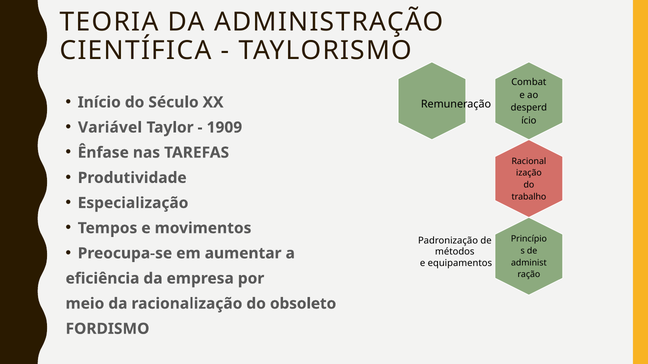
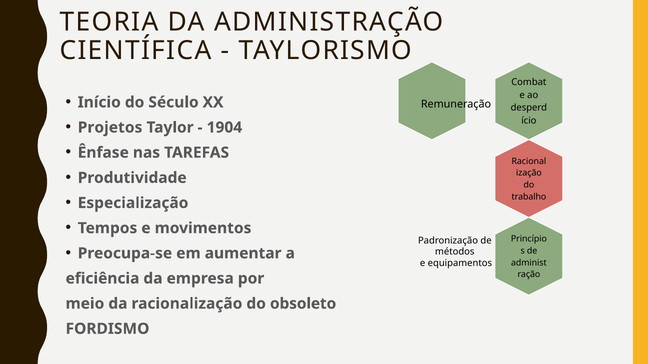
Variável: Variável -> Projetos (110, 128)
1909: 1909 -> 1904 (224, 128)
